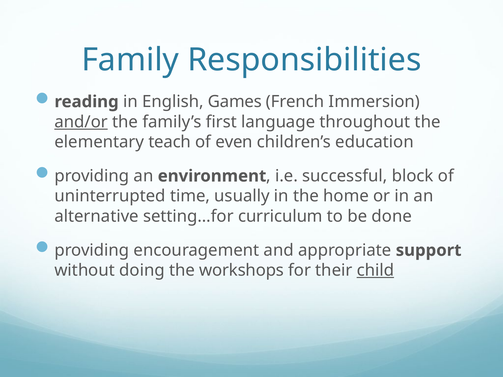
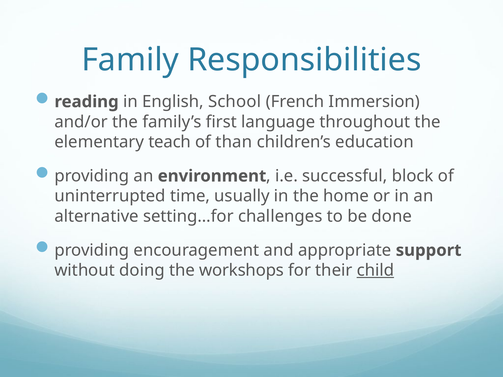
Games: Games -> School (235, 102)
and/or underline: present -> none (81, 122)
even: even -> than (234, 142)
curriculum: curriculum -> challenges (280, 216)
